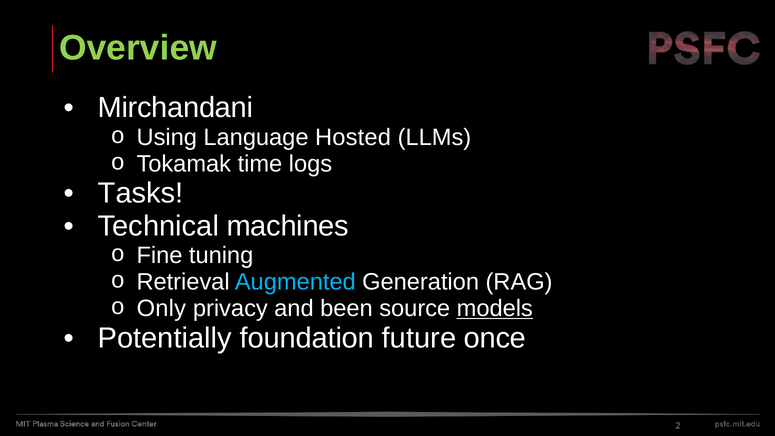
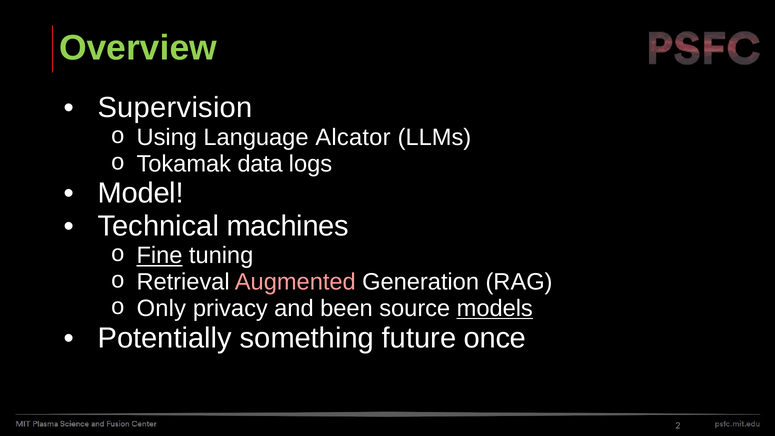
Mirchandani: Mirchandani -> Supervision (175, 108)
Hosted: Hosted -> Alcator (353, 137)
time: time -> data (260, 164)
Tasks: Tasks -> Model (141, 193)
Fine underline: none -> present (160, 255)
Augmented colour: light blue -> pink (295, 282)
foundation: foundation -> something (307, 338)
